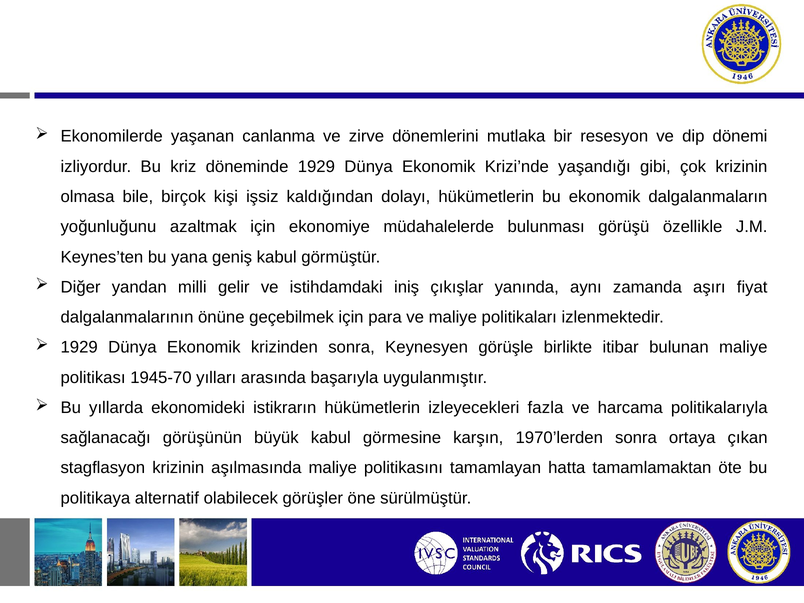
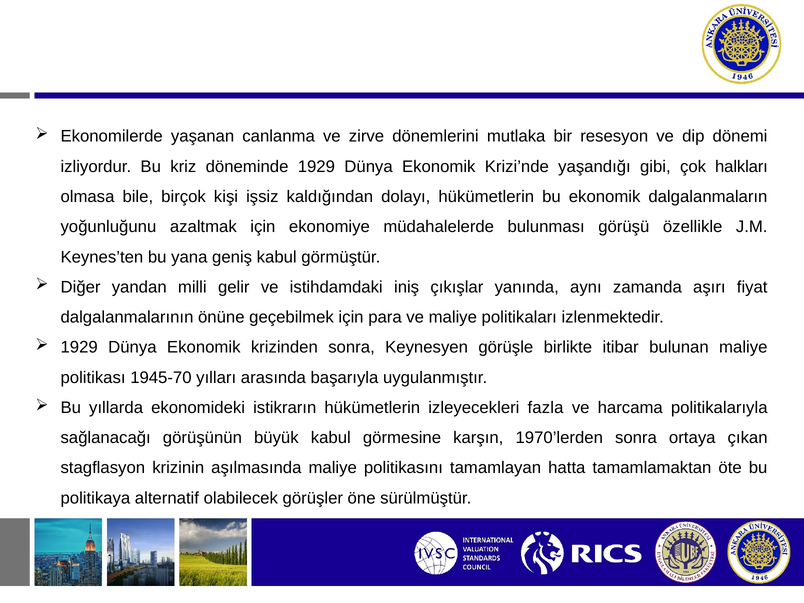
çok krizinin: krizinin -> halkları (741, 167)
